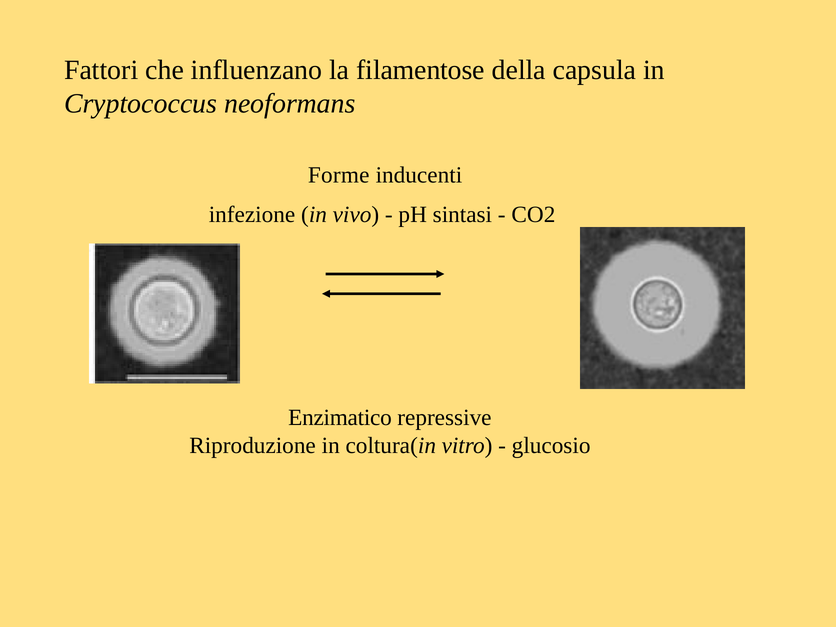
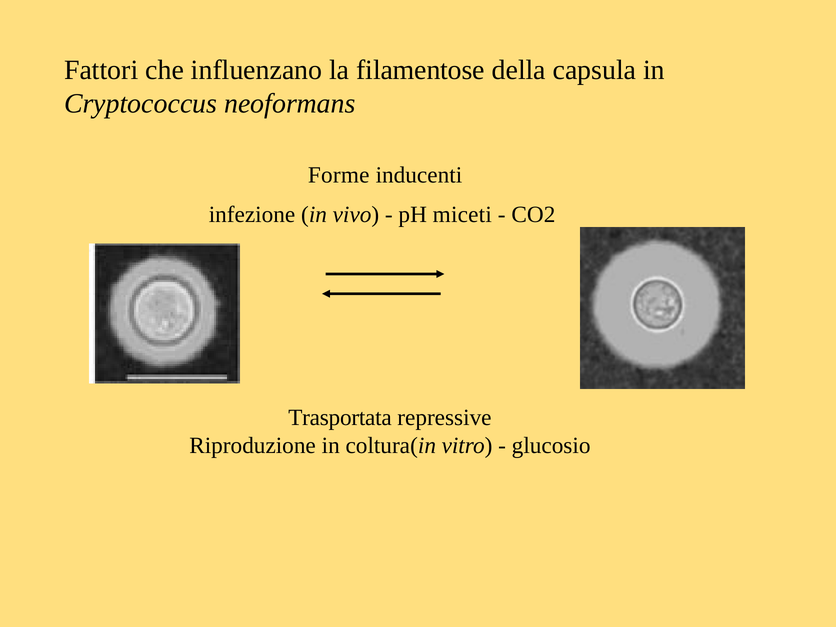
sintasi: sintasi -> miceti (462, 215)
Enzimatico: Enzimatico -> Trasportata (340, 418)
